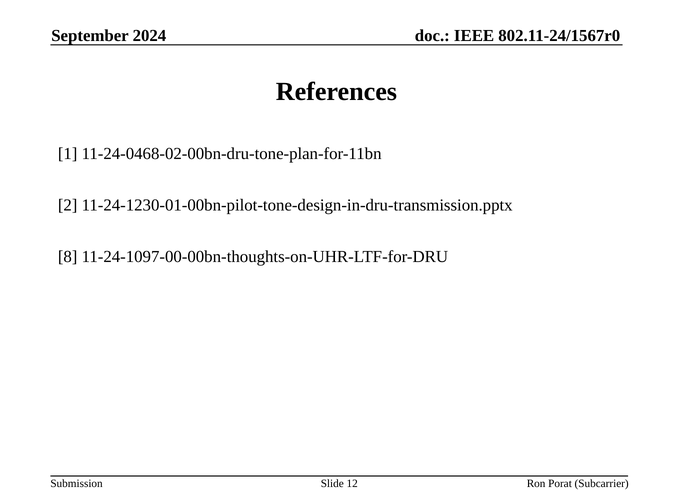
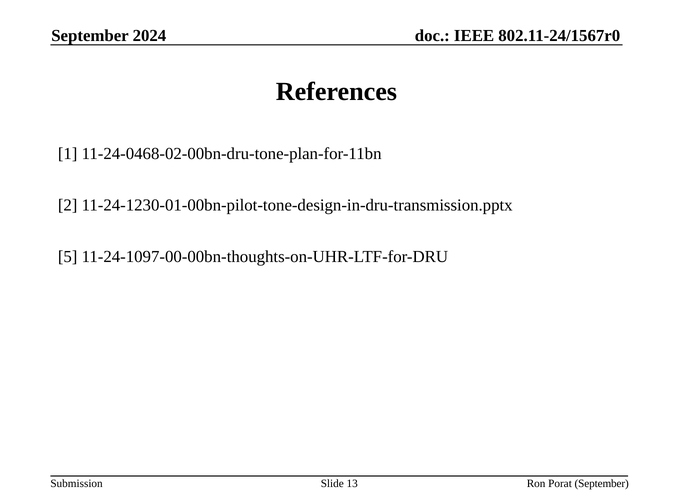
8: 8 -> 5 (68, 257)
Porat Subcarrier: Subcarrier -> September (602, 484)
12: 12 -> 13 (352, 484)
